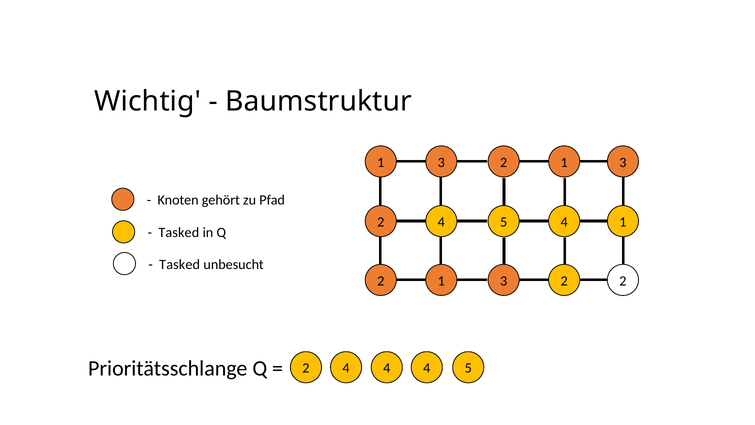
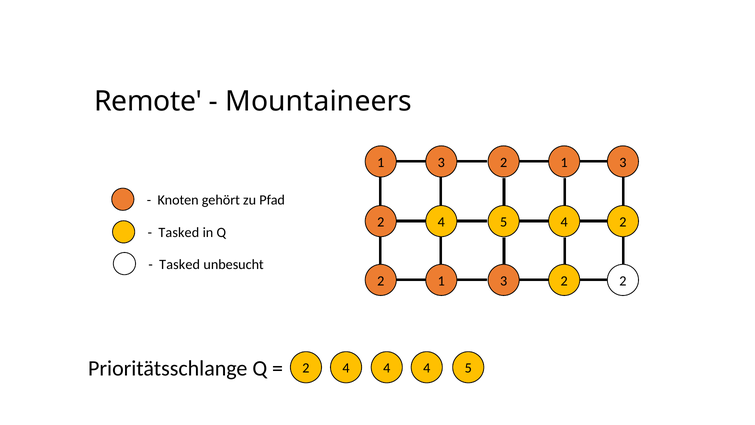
Wichtig: Wichtig -> Remote (148, 101)
Baumstruktur: Baumstruktur -> Mountaineers (319, 101)
5 1: 1 -> 2 (623, 222)
